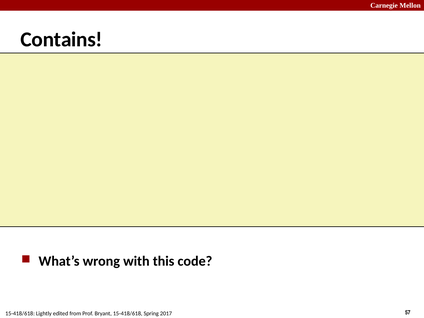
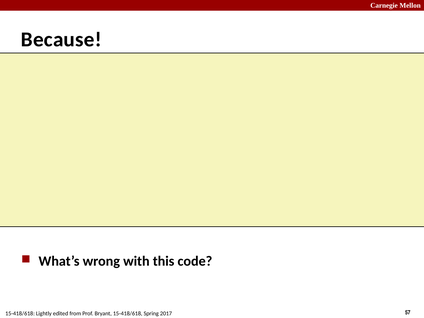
Contains: Contains -> Because (61, 39)
